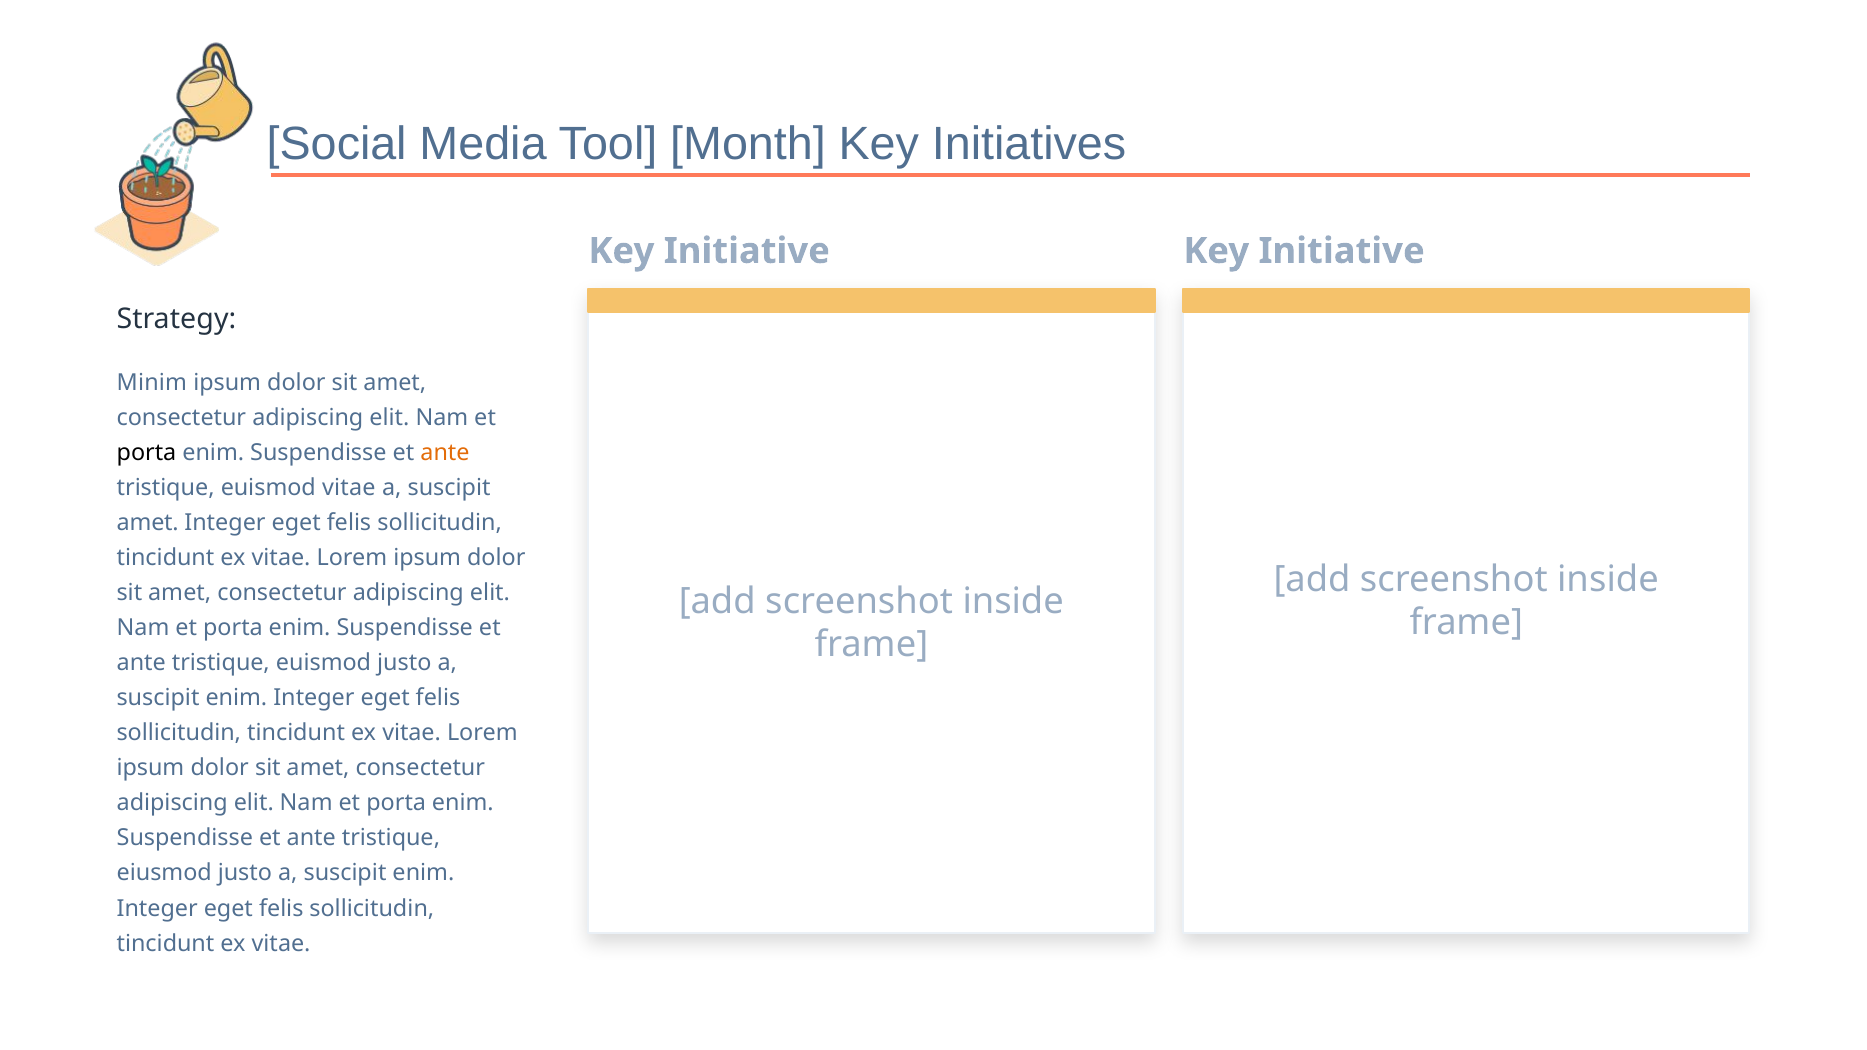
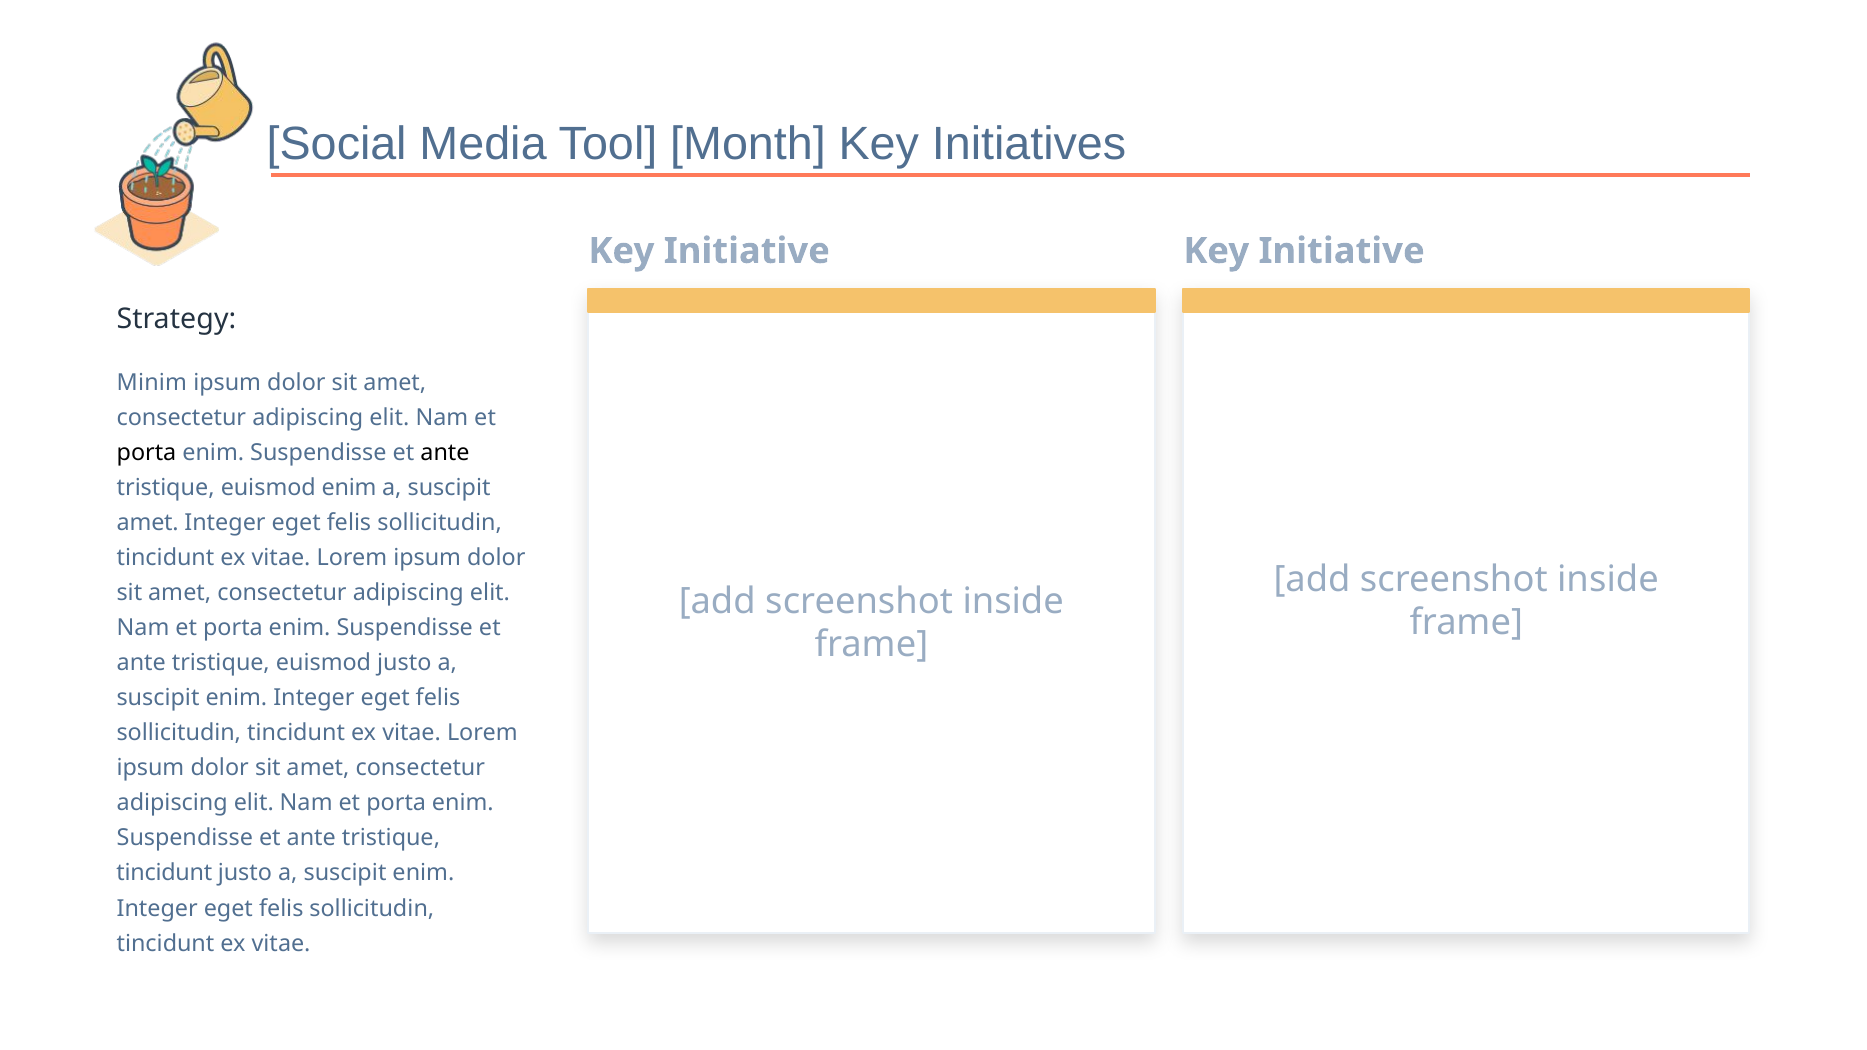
ante colour: orange -> black (445, 453)
euismod vitae: vitae -> enim (349, 488)
eiusmod: eiusmod -> tincidunt (164, 873)
